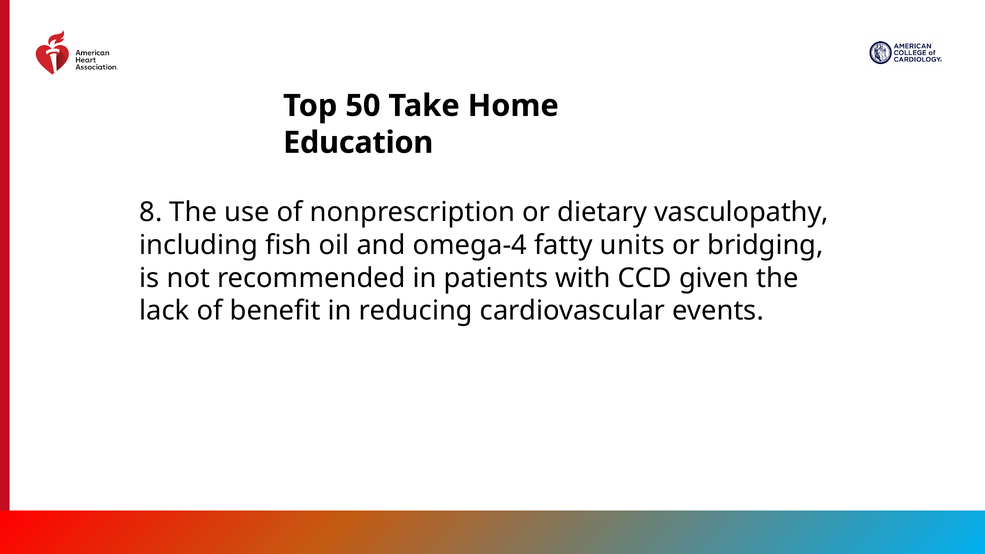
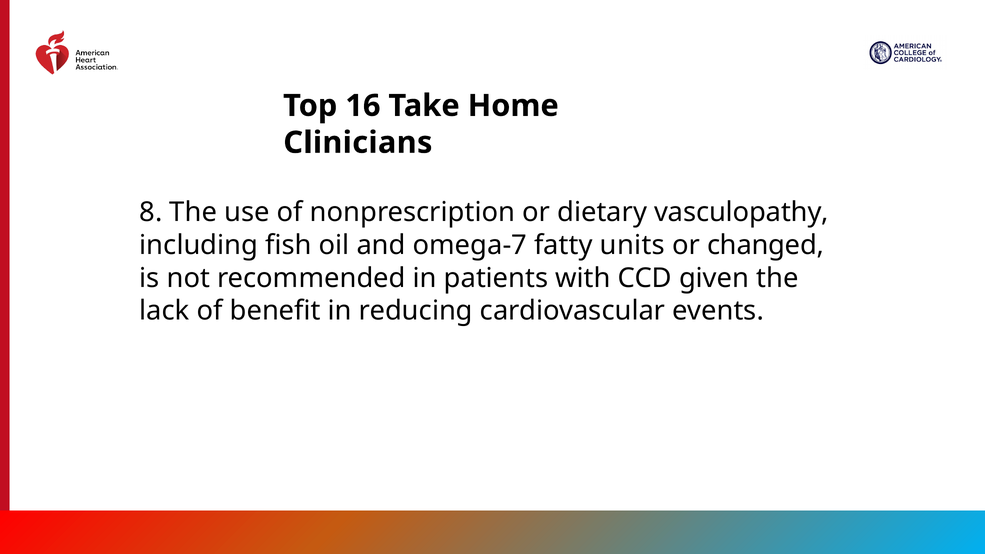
50: 50 -> 16 (363, 106)
Education: Education -> Clinicians (358, 143)
omega-4: omega-4 -> omega-7 (470, 245)
bridging: bridging -> changed (766, 245)
